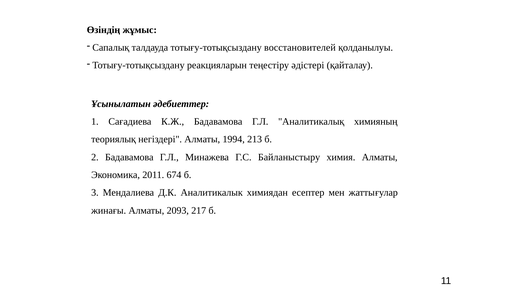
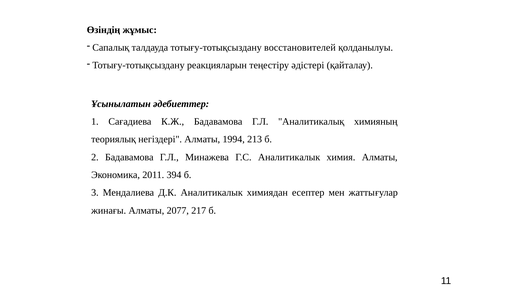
Г.С Байланыстыру: Байланыстыру -> Аналитикалык (289, 157)
674: 674 -> 394 (174, 175)
2093: 2093 -> 2077 (178, 210)
